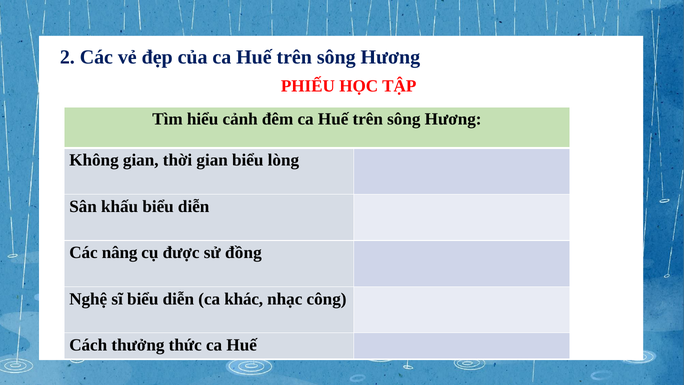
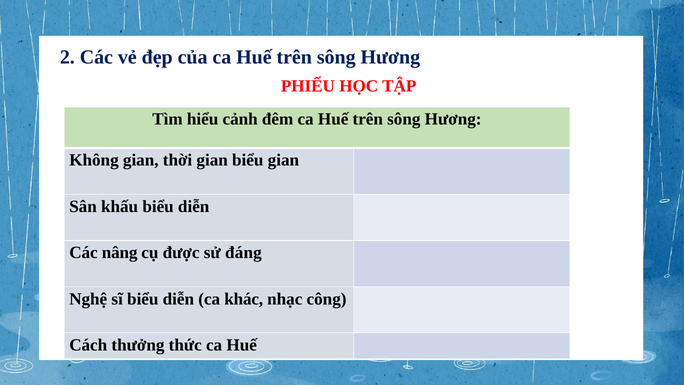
biểu lòng: lòng -> gian (283, 160)
đồng: đồng -> đáng (243, 252)
